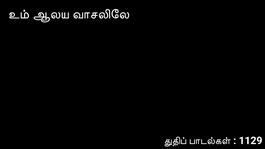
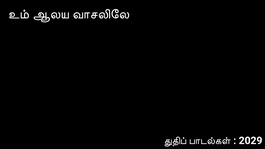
1129: 1129 -> 2029 (251, 141)
